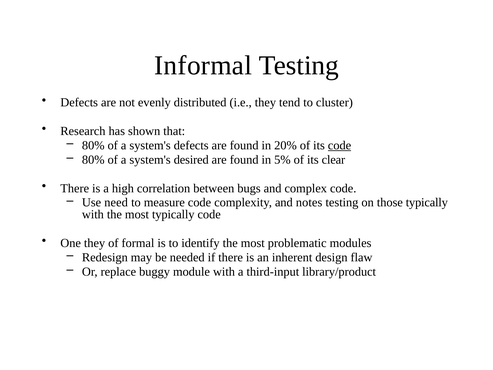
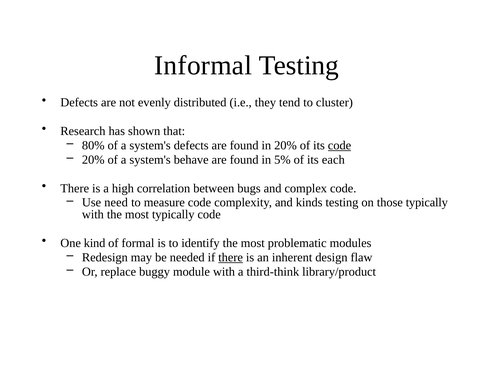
80%: 80% -> 20% (93, 160)
desired: desired -> behave (191, 160)
clear: clear -> each (333, 160)
notes: notes -> kinds (309, 202)
One they: they -> kind (95, 243)
there underline: none -> present (231, 257)
third-input: third-input -> third-think (273, 271)
